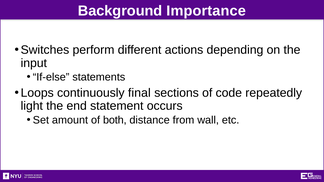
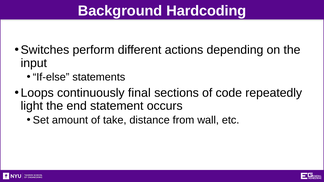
Importance: Importance -> Hardcoding (206, 11)
both: both -> take (115, 120)
